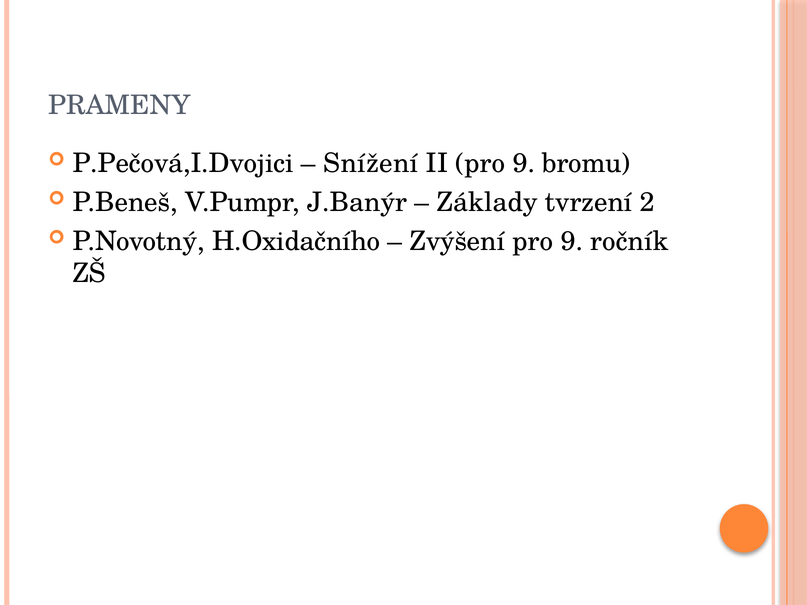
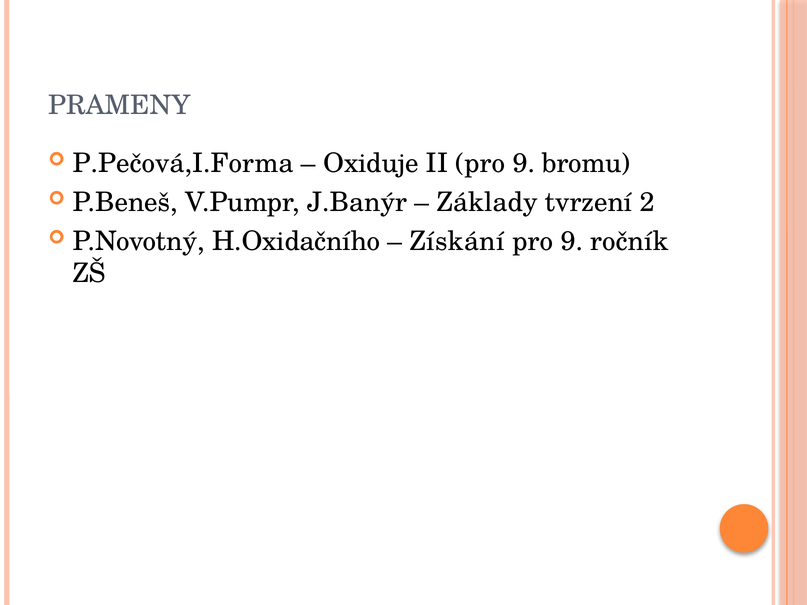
P.Pečová,I.Dvojici: P.Pečová,I.Dvojici -> P.Pečová,I.Forma (183, 163)
Snížení: Snížení -> Oxiduje (371, 163)
Zvýšení: Zvýšení -> Získání (457, 241)
